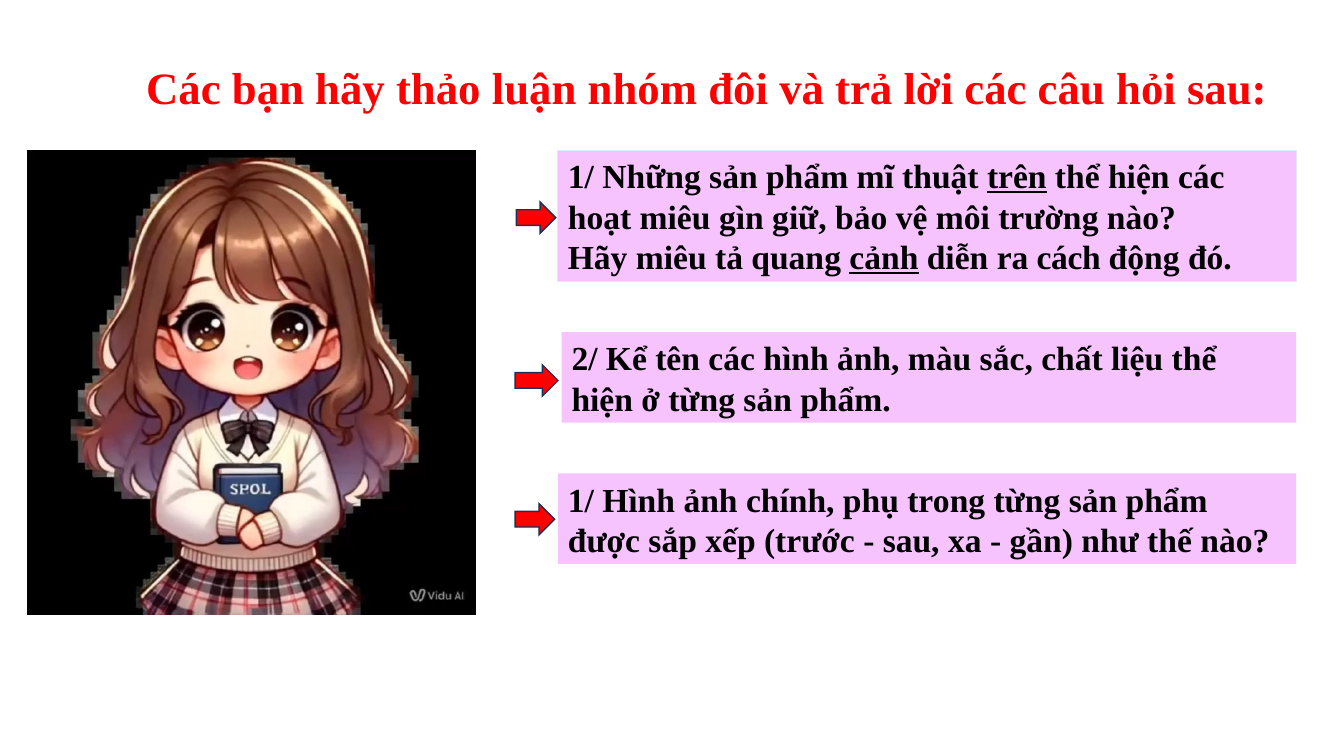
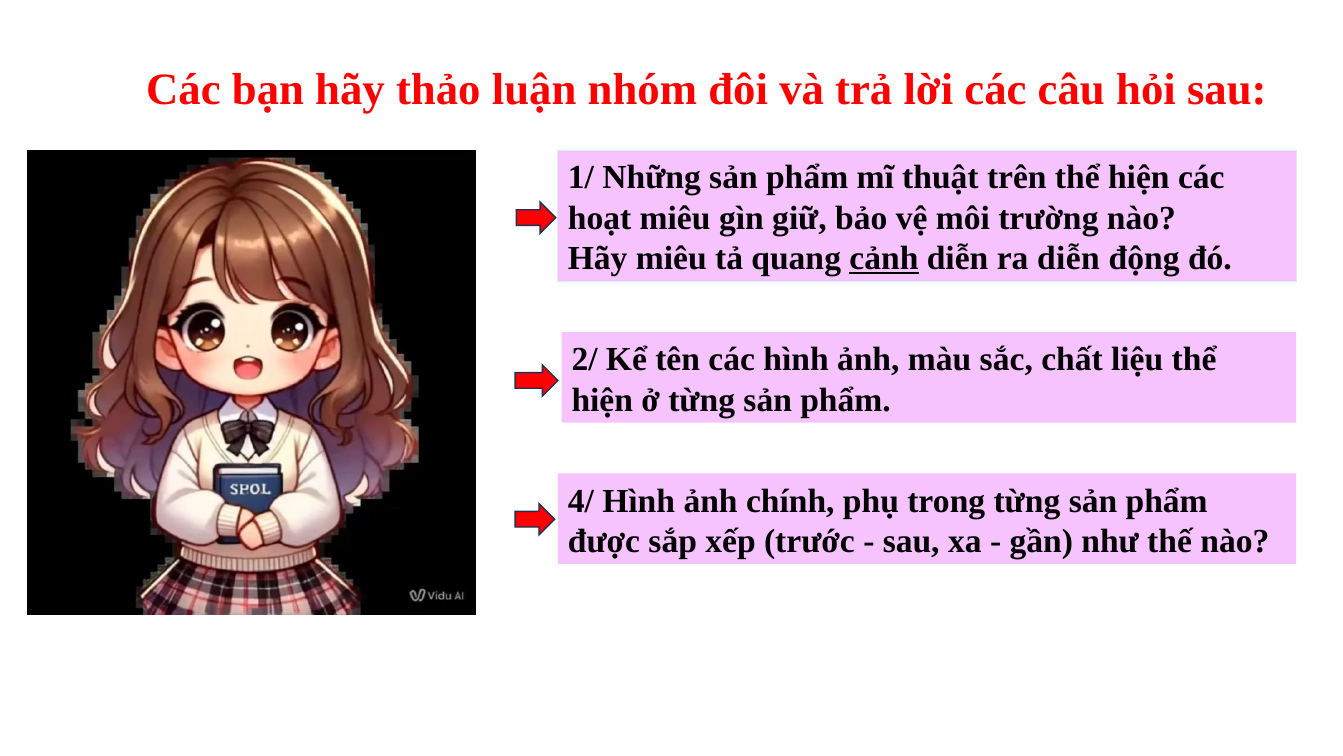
trên underline: present -> none (1017, 178)
ra cách: cách -> diễn (1068, 258)
1/: 1/ -> 4/ (581, 501)
